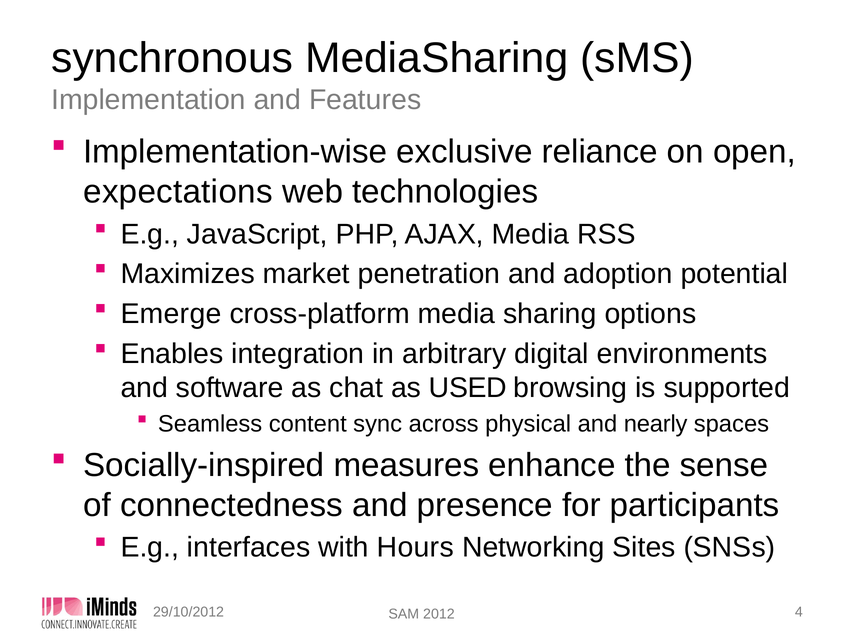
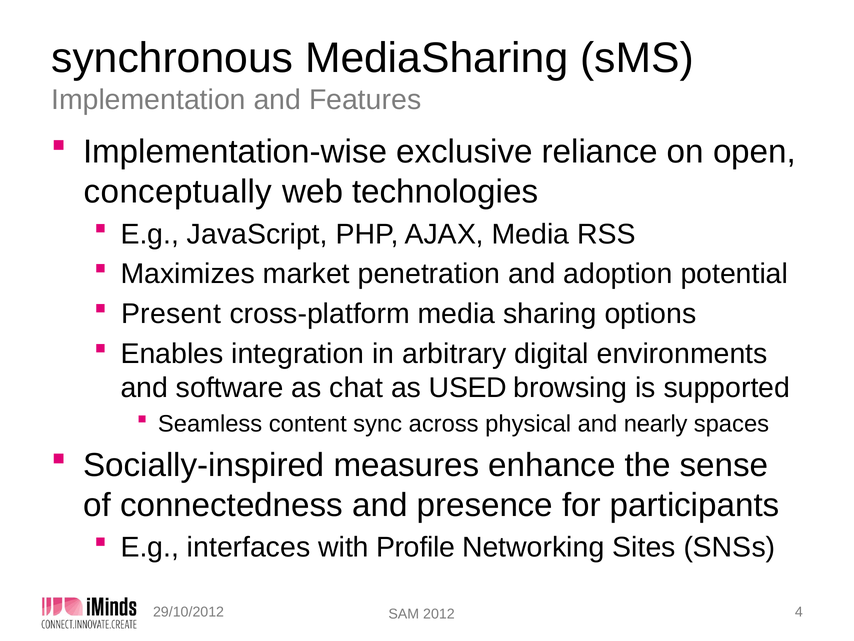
expectations: expectations -> conceptually (178, 192)
Emerge: Emerge -> Present (171, 314)
Hours: Hours -> Profile (416, 547)
